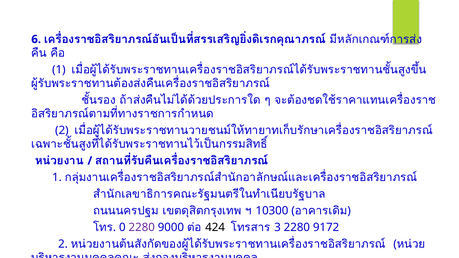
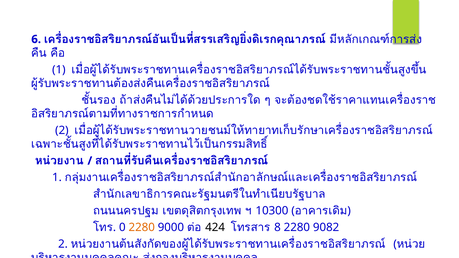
2280 colour: purple -> orange (142, 228)
3: 3 -> 8 (277, 228)
9172: 9172 -> 9082 (326, 228)
